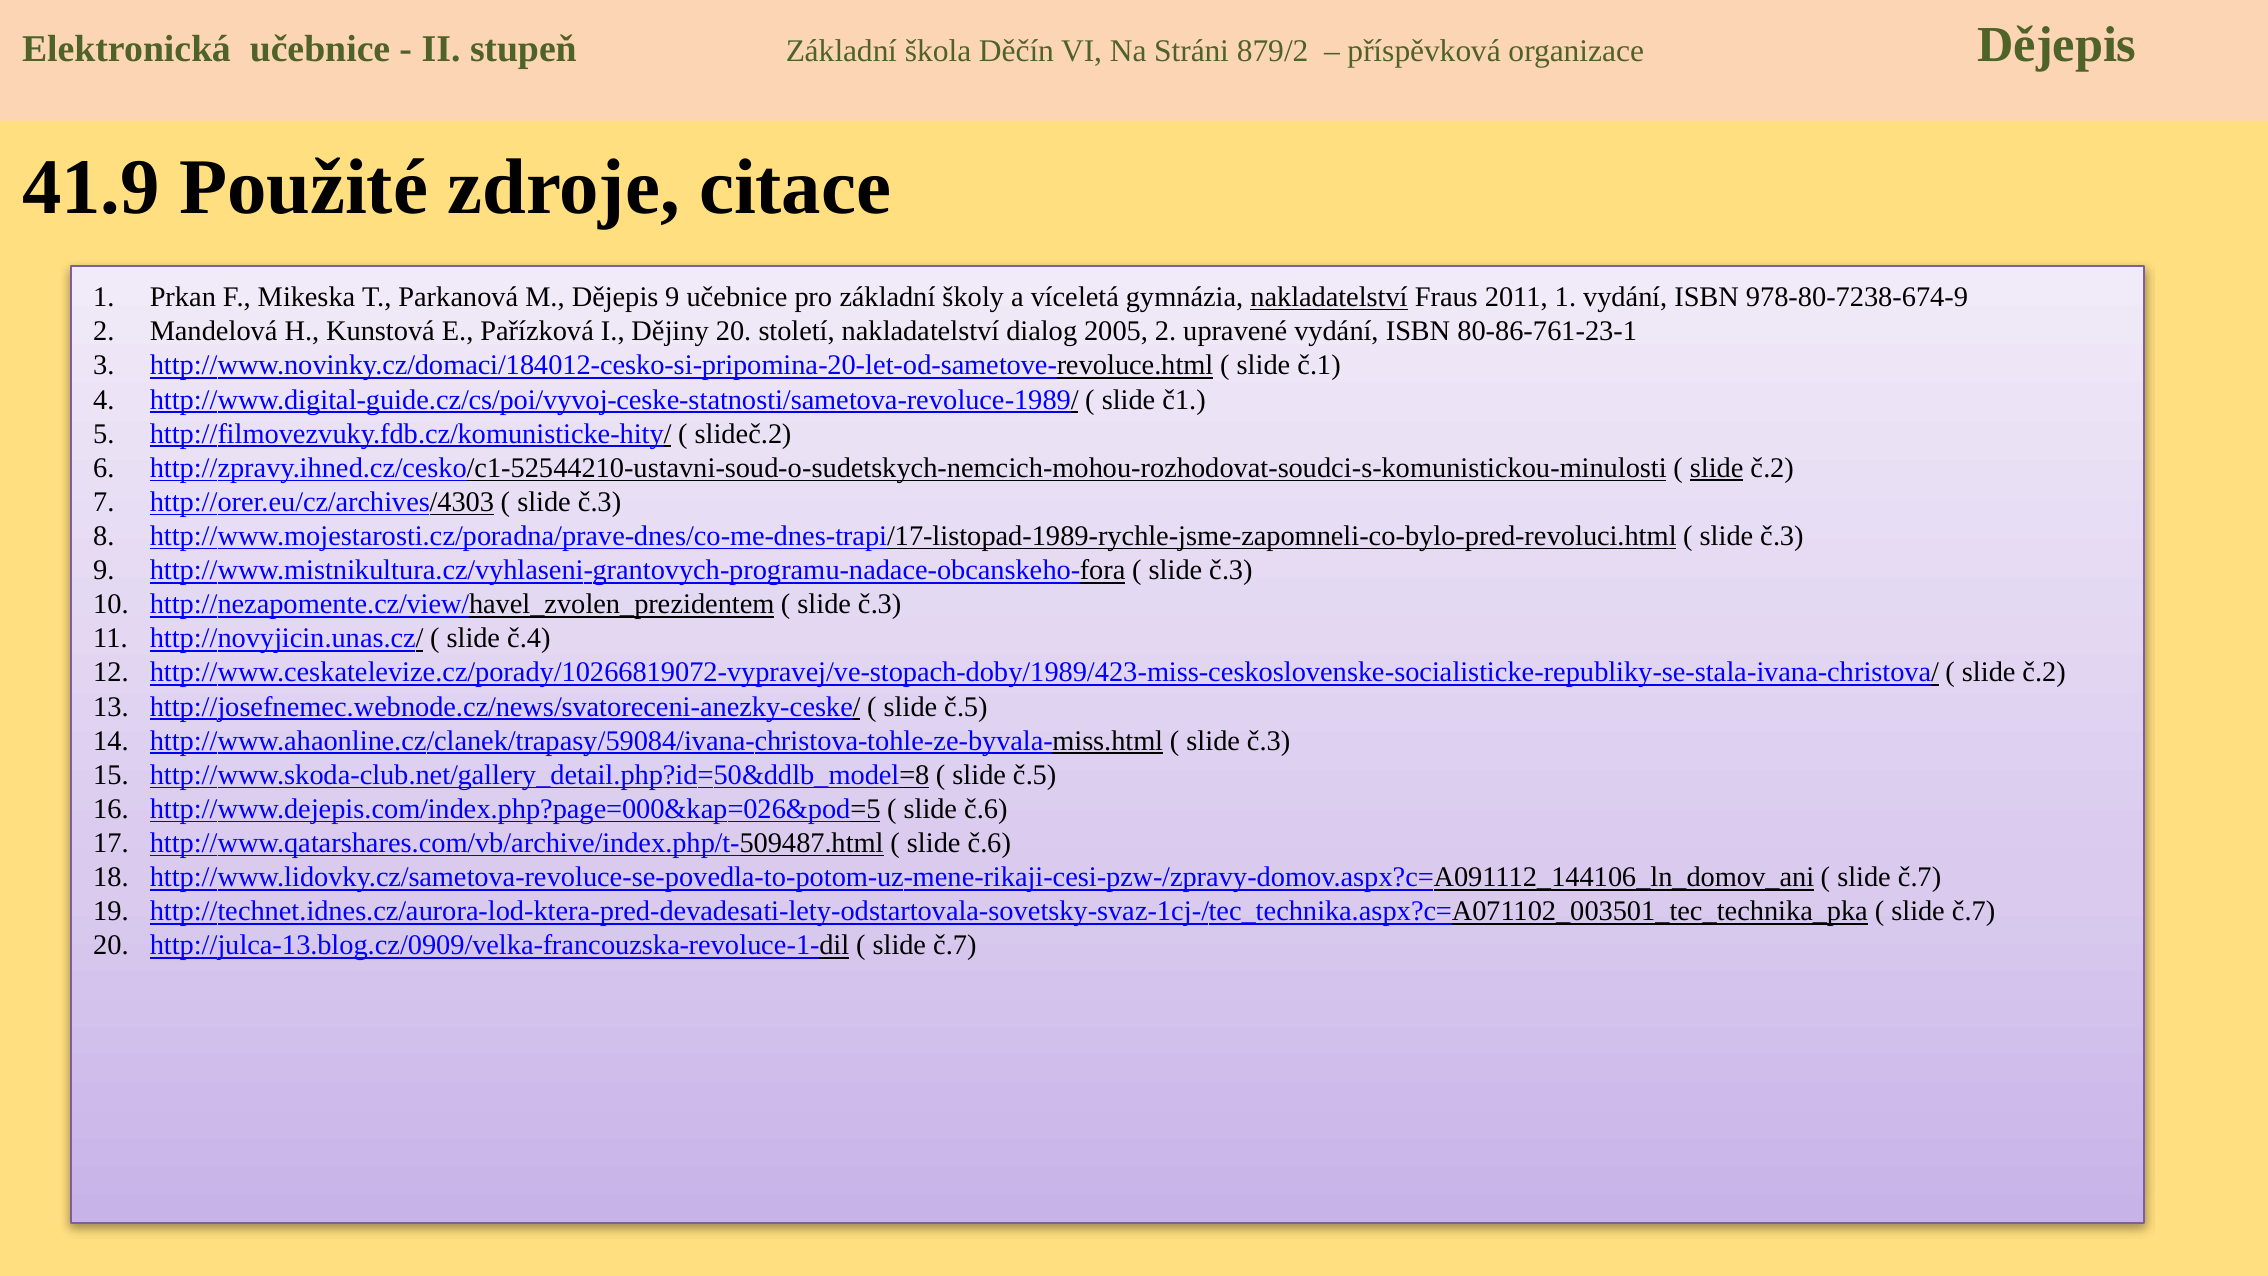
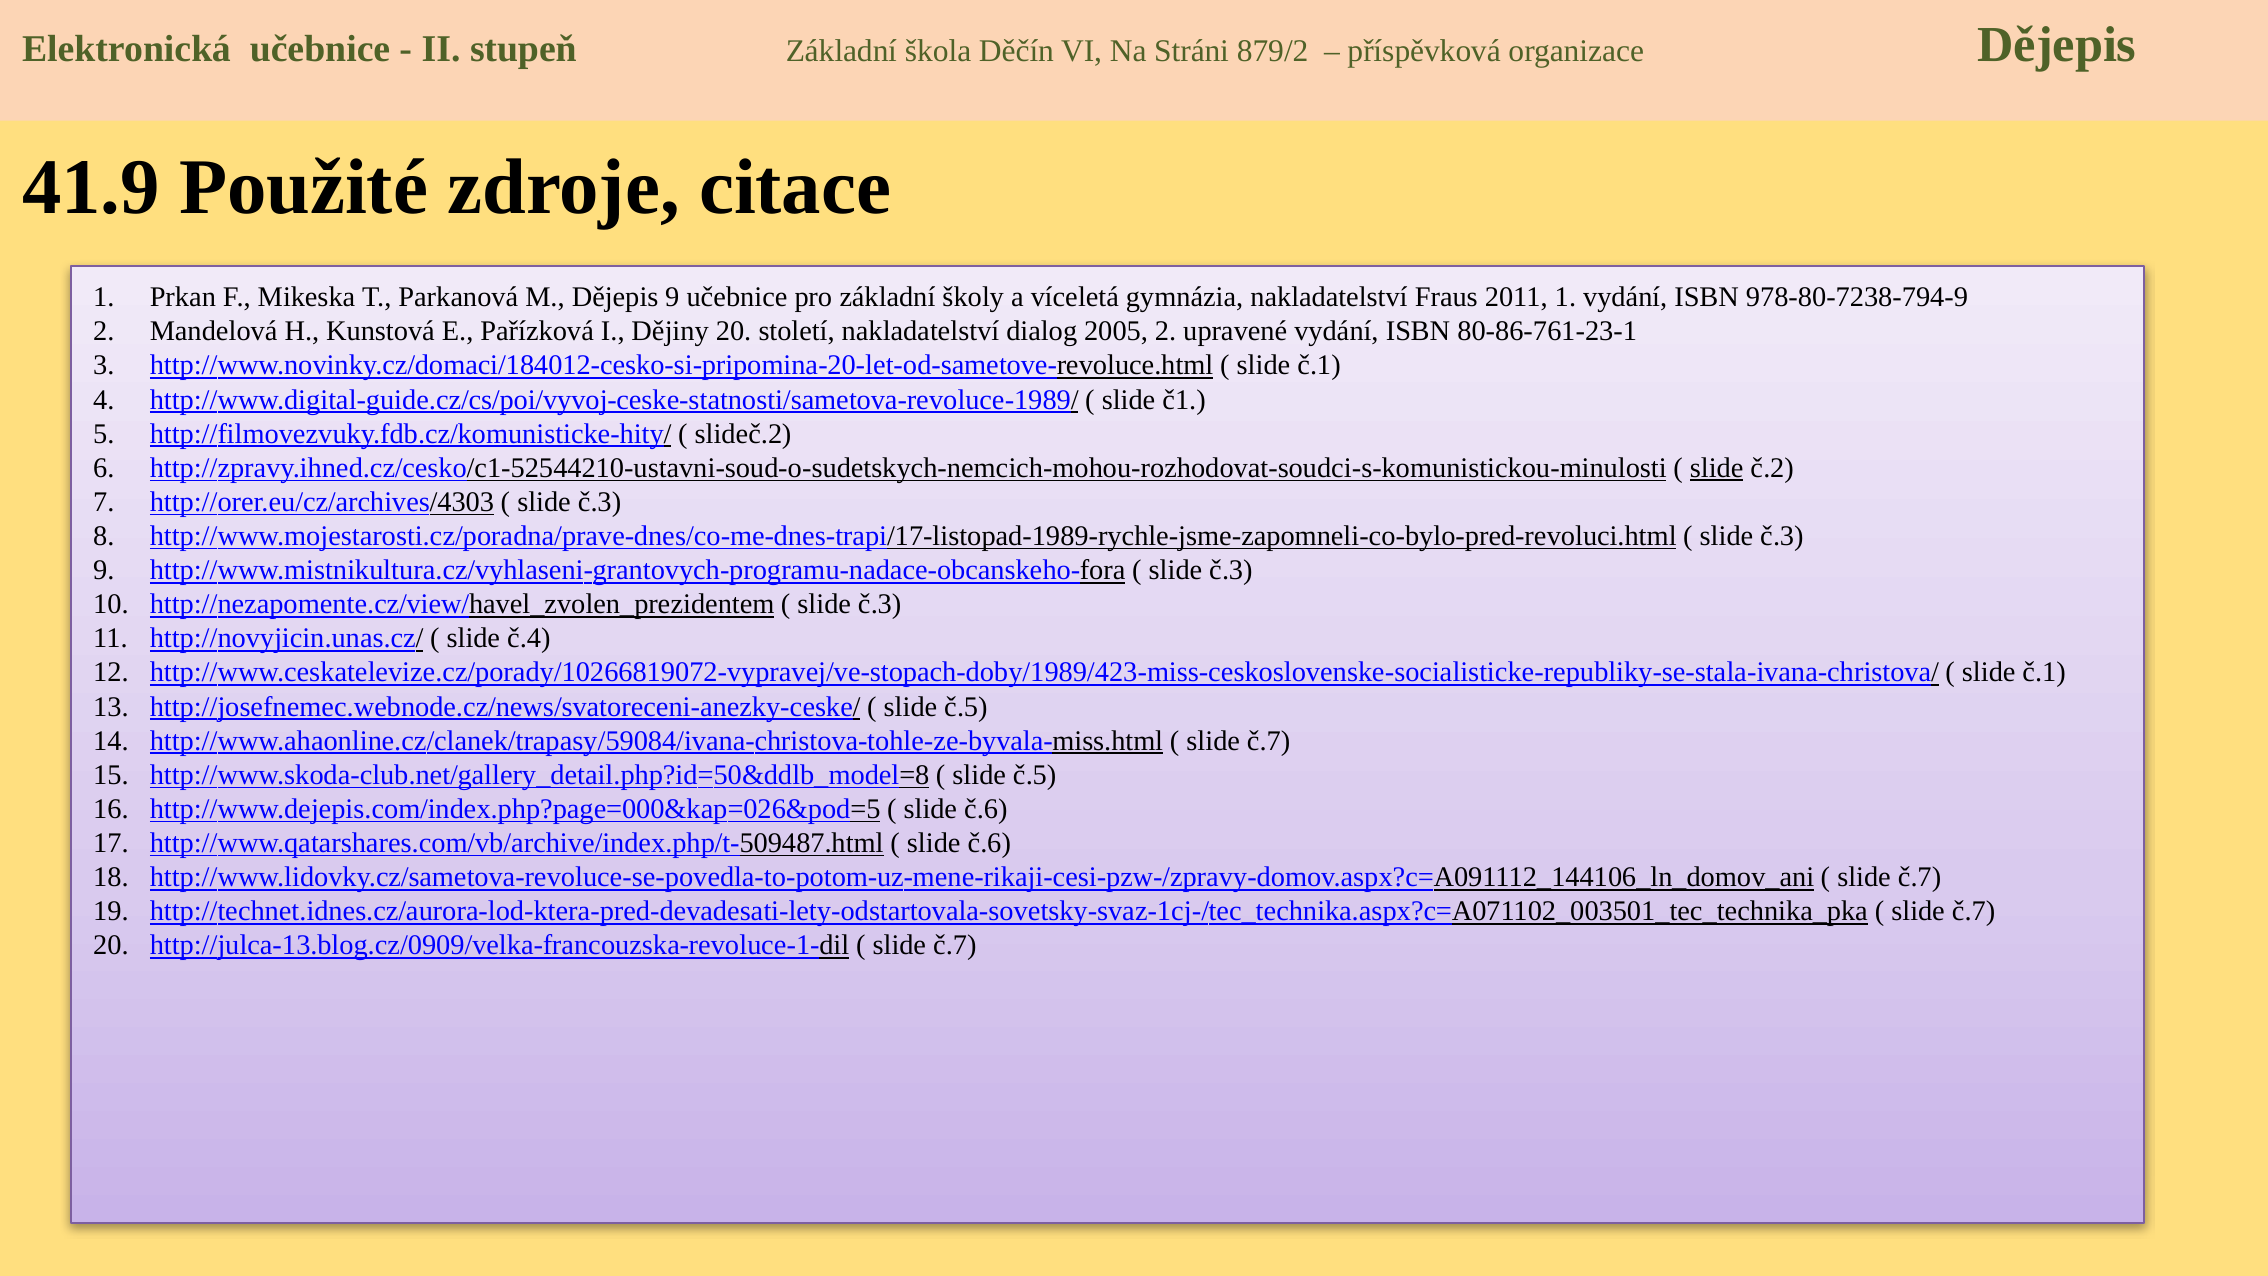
nakladatelství underline: present -> none (1329, 297)
978-80-7238-674-9: 978-80-7238-674-9 -> 978-80-7238-794-9 (1857, 297)
č.2: č.2 -> č.1 (2044, 672)
č.3: č.3 -> č.7 (1269, 741)
